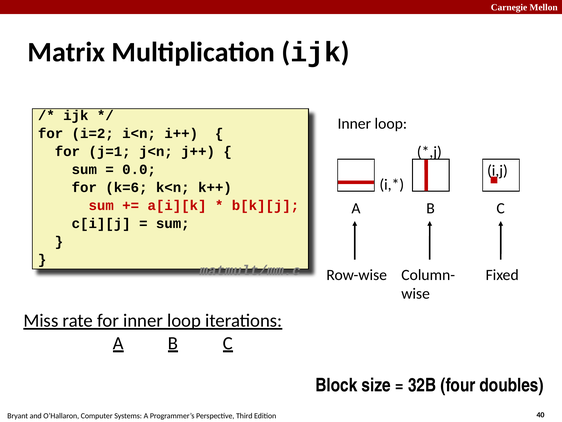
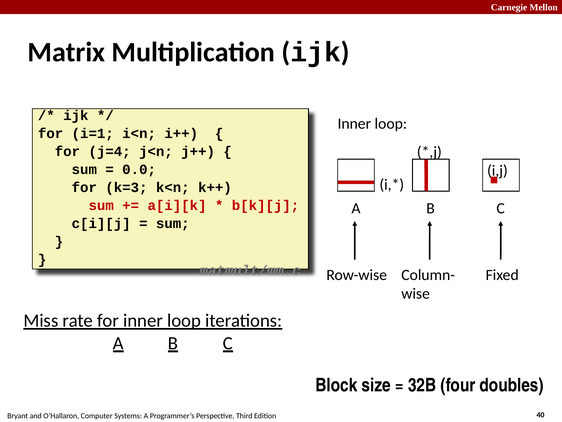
i=2: i=2 -> i=1 (93, 133)
j=1: j=1 -> j=4 (110, 151)
k=6: k=6 -> k=3 (126, 187)
